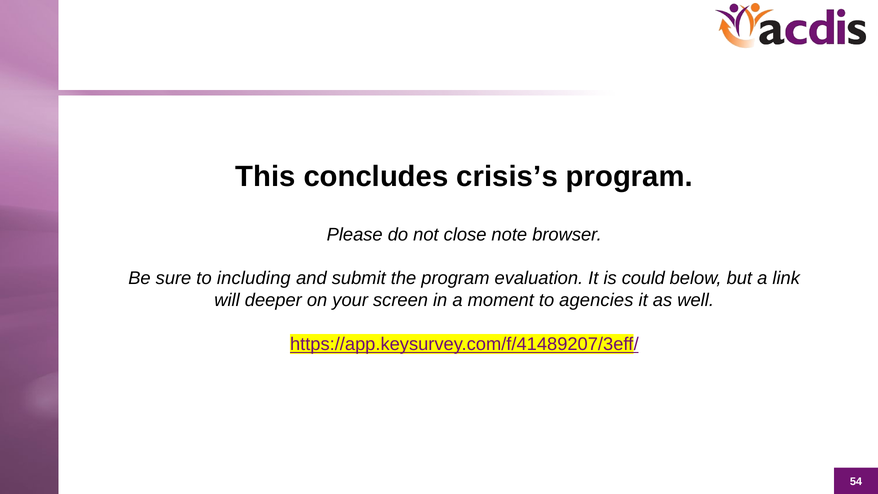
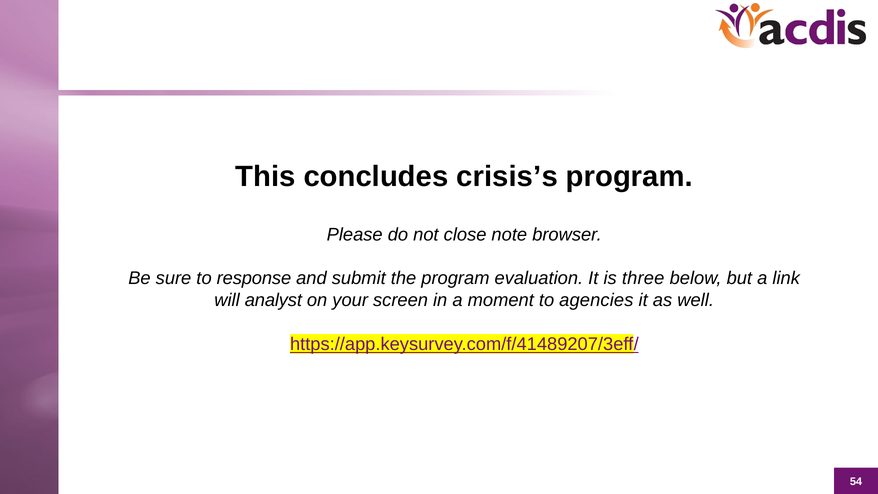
including: including -> response (254, 278)
could: could -> three (643, 278)
deeper: deeper -> analyst (273, 300)
